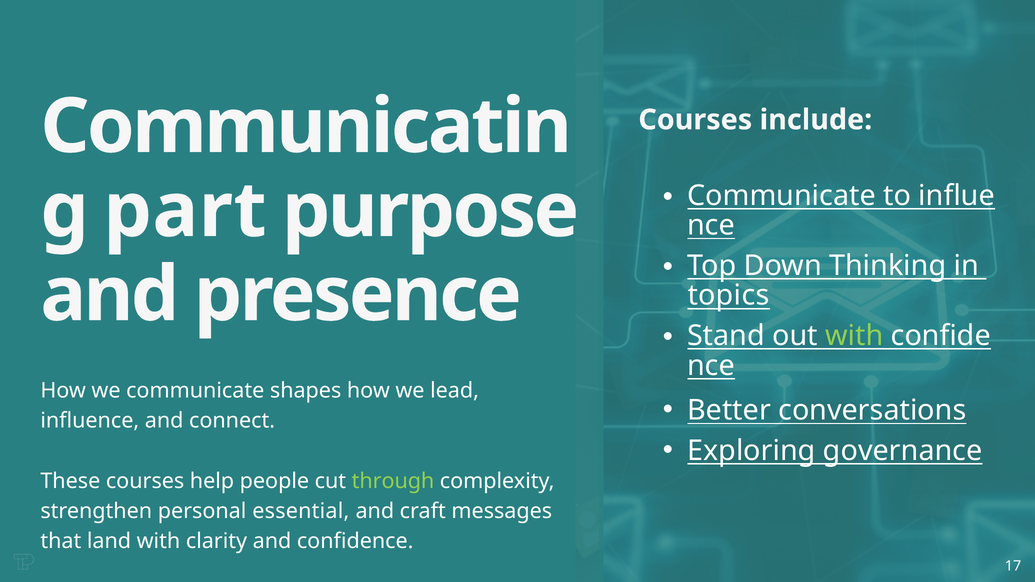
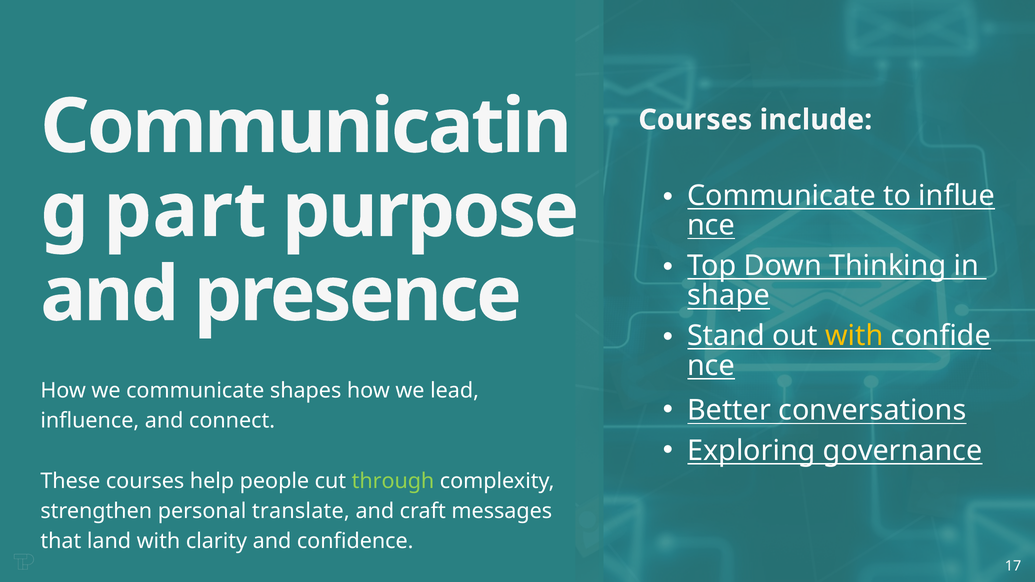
topics: topics -> shape (729, 296)
with colour: light green -> yellow (854, 336)
essential: essential -> translate (301, 511)
